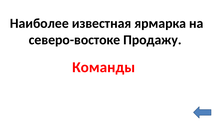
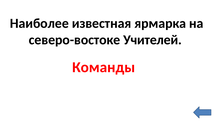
Продажу: Продажу -> Учителей (152, 40)
